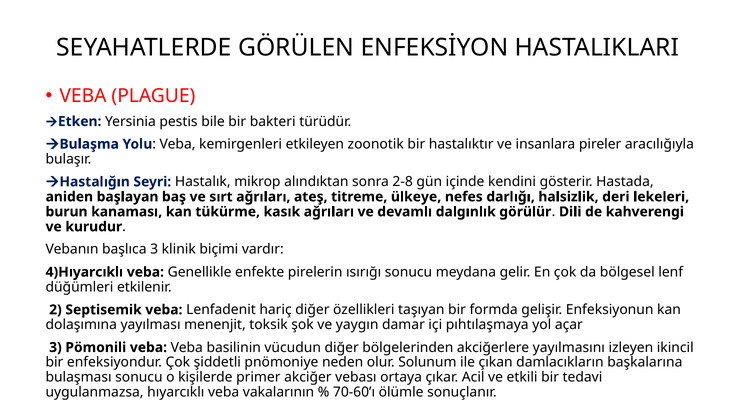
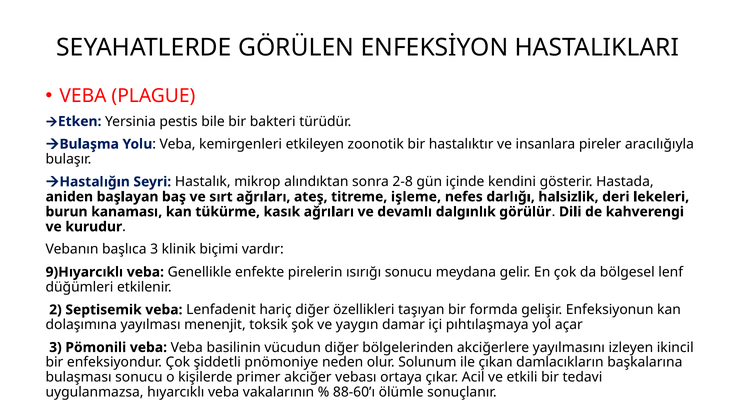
ülkeye: ülkeye -> işleme (416, 197)
4)Hıyarcıklı: 4)Hıyarcıklı -> 9)Hıyarcıklı (84, 272)
70-60’ı: 70-60’ı -> 88-60’ı (354, 393)
